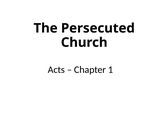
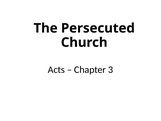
1: 1 -> 3 (111, 69)
